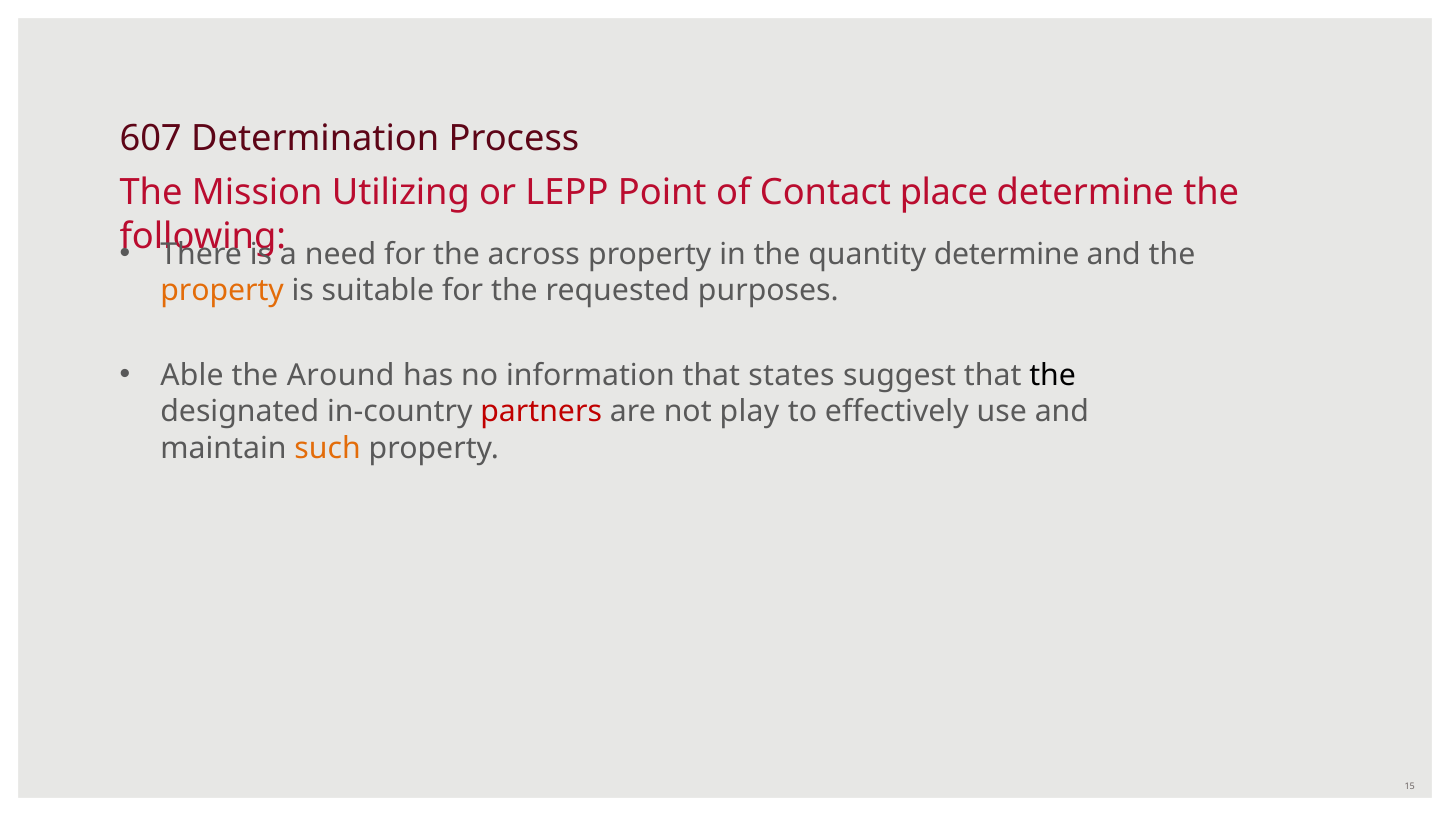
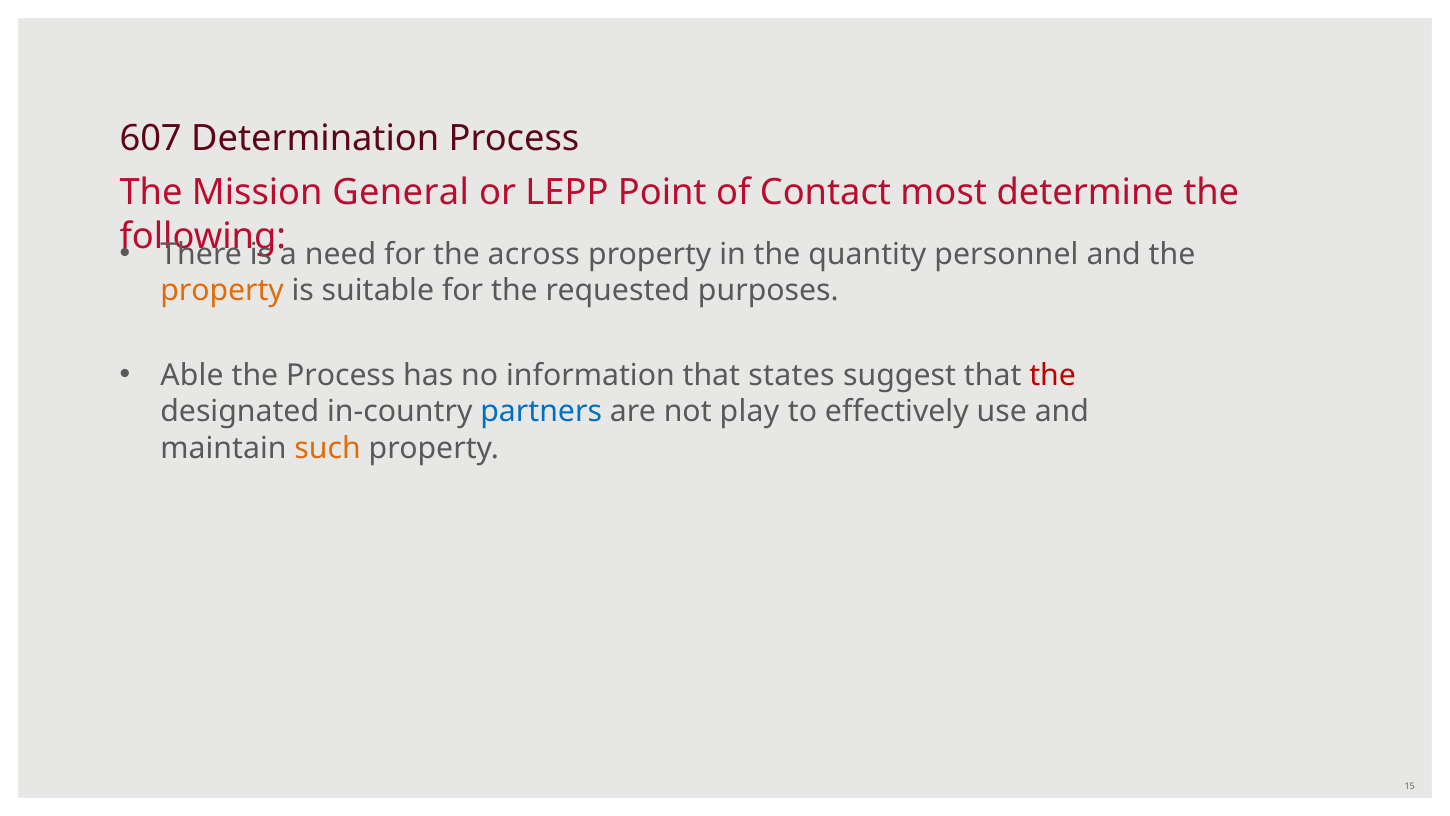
Utilizing: Utilizing -> General (401, 193)
place: place -> most (944, 193)
quantity determine: determine -> personnel (1006, 255)
the Around: Around -> Process (341, 375)
the colour: black -> red (1053, 375)
partners colour: red -> blue (541, 412)
